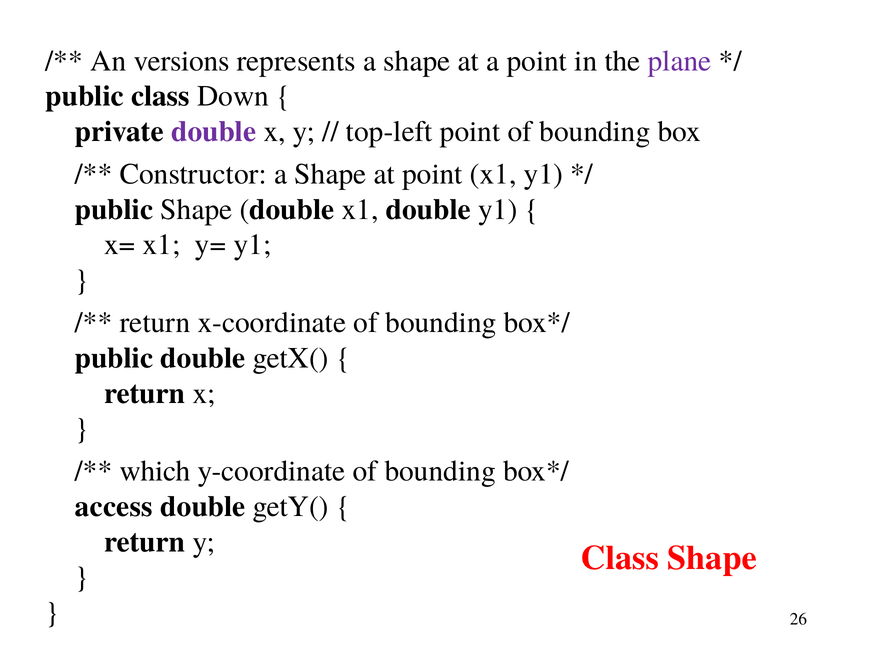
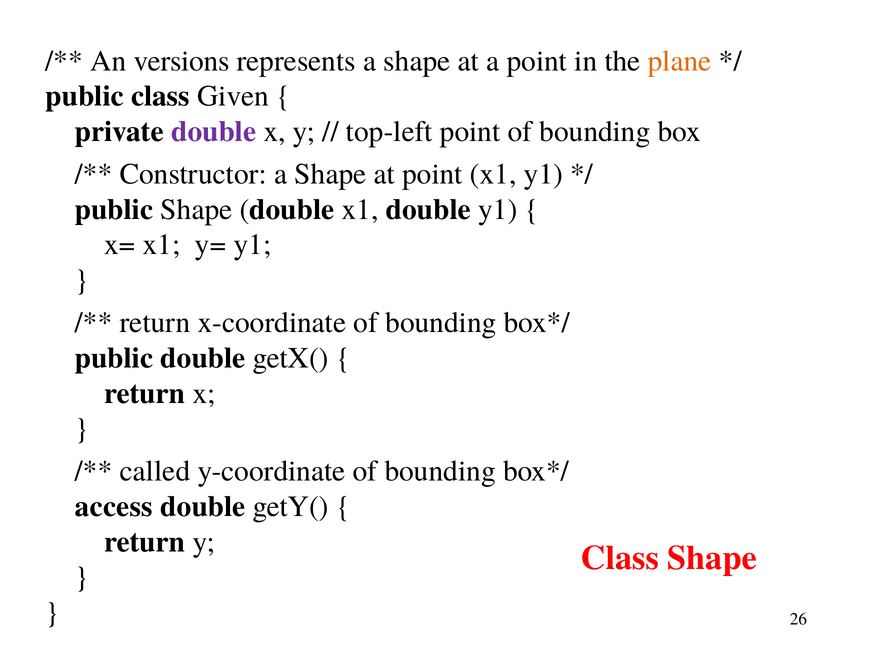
plane colour: purple -> orange (680, 61)
Down: Down -> Given (233, 96)
which: which -> called (155, 471)
